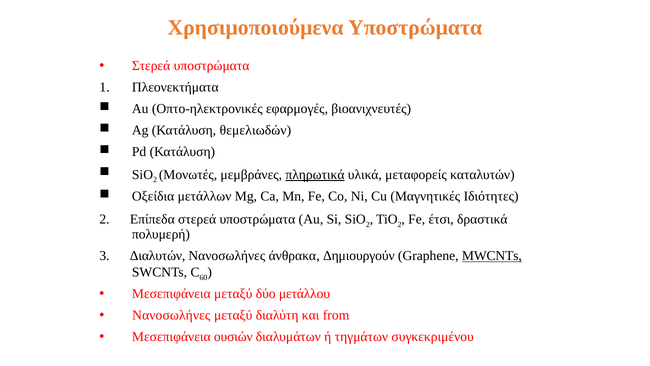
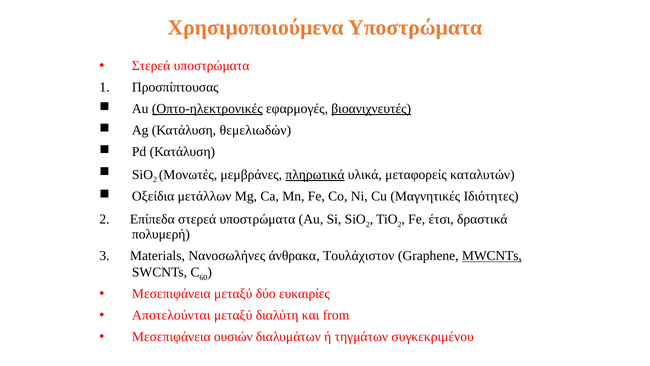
Πλεονεκτήματα: Πλεονεκτήματα -> Προσπίπτουσας (175, 87)
Οπτο-ηλεκτρονικές underline: none -> present (207, 109)
βιοανιχνευτές underline: none -> present (371, 109)
Διαλυτών: Διαλυτών -> Materials (157, 256)
Δημιουργούν: Δημιουργούν -> Τουλάχιστον (359, 256)
μετάλλου: μετάλλου -> ευκαιρίες (304, 294)
Νανοσωλήνες: Νανοσωλήνες -> Αποτελούνται (171, 315)
